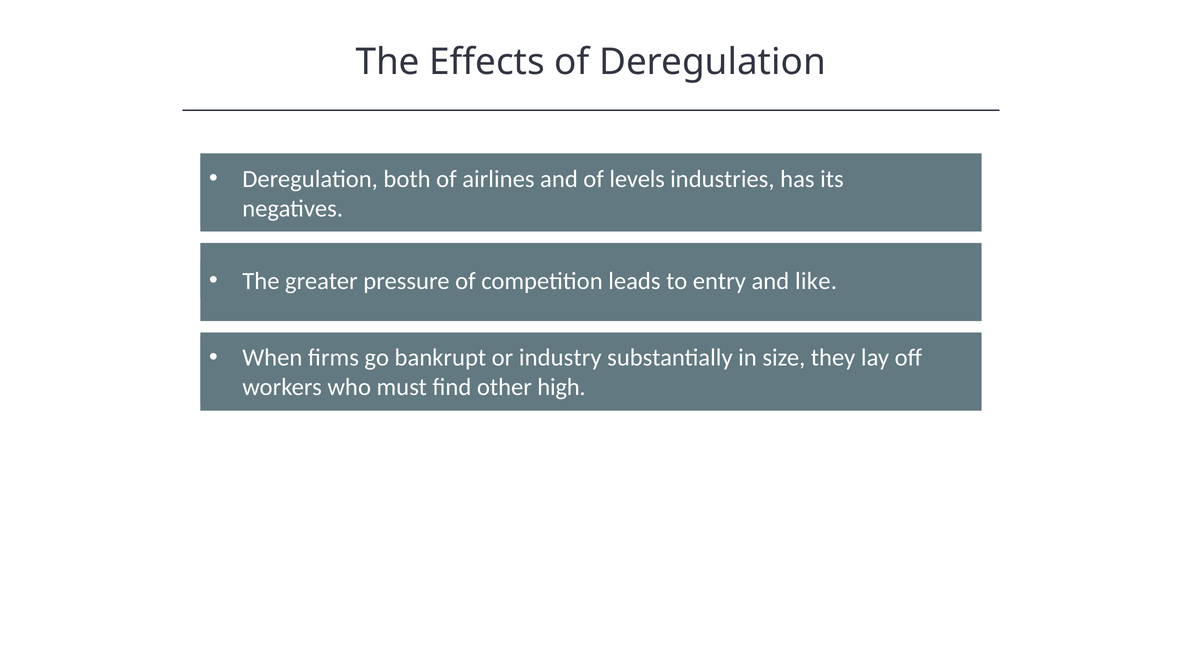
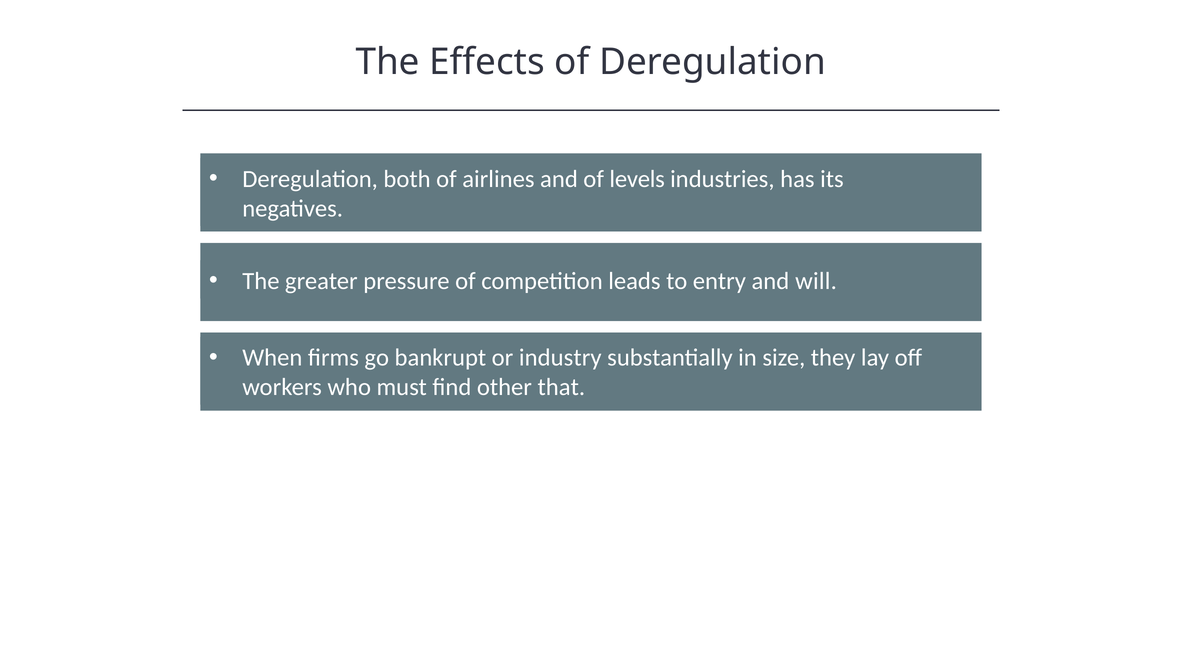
like: like -> will (816, 281)
high: high -> that (561, 387)
